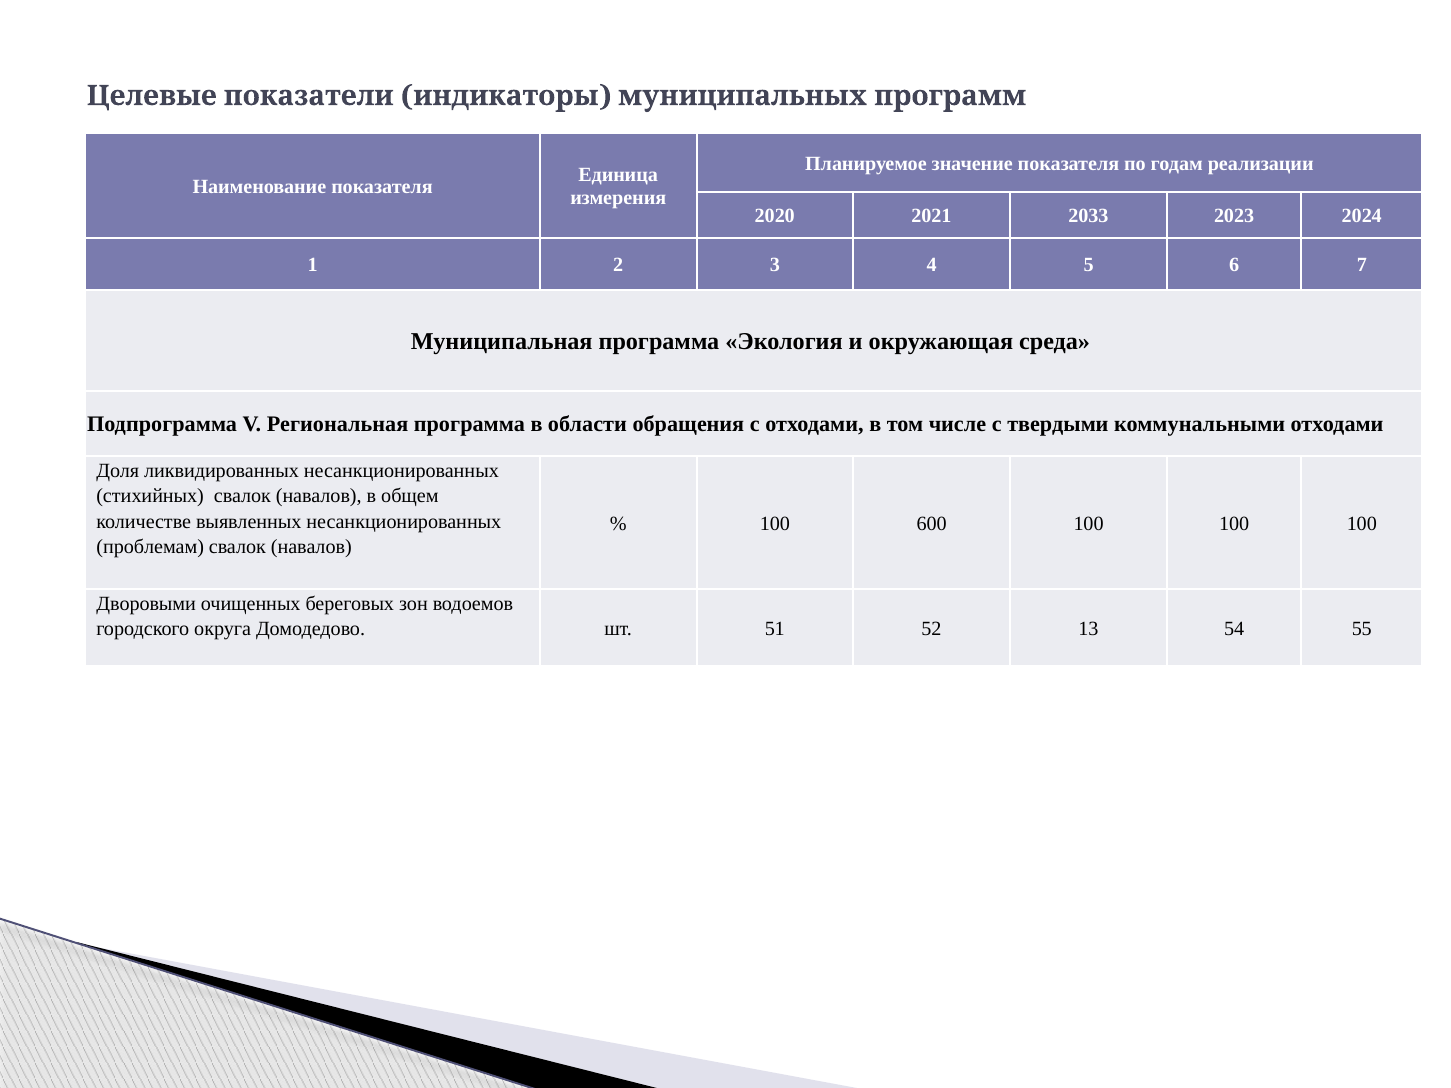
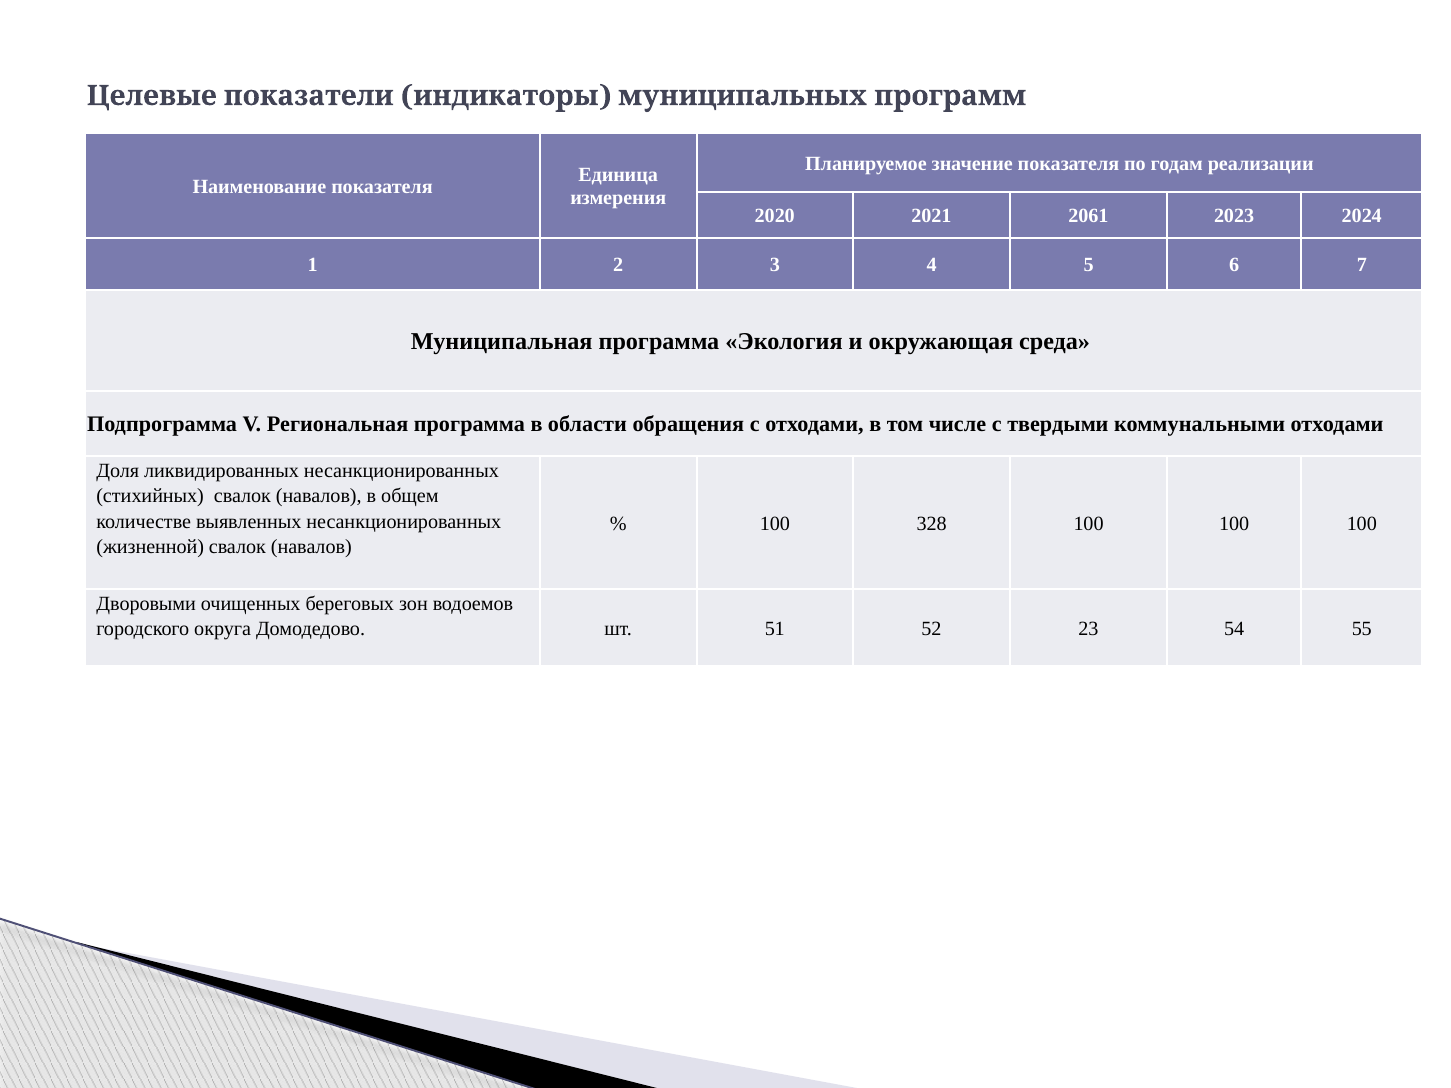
2033: 2033 -> 2061 (1088, 216)
600: 600 -> 328 (932, 524)
проблемам: проблемам -> жизненной (150, 547)
13: 13 -> 23 (1089, 629)
